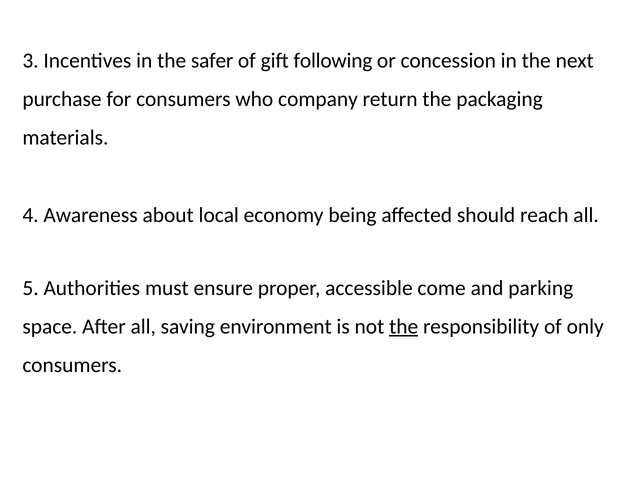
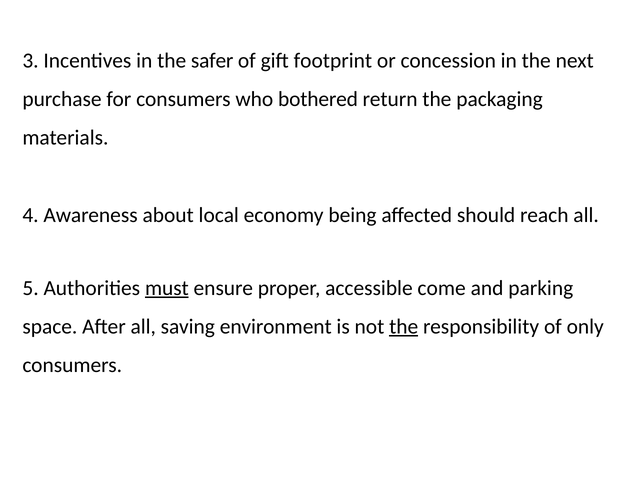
following: following -> footprint (333, 60)
company: company -> bothered (318, 99)
must underline: none -> present (167, 288)
